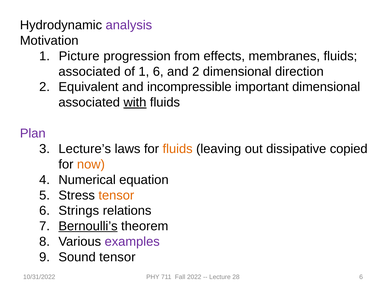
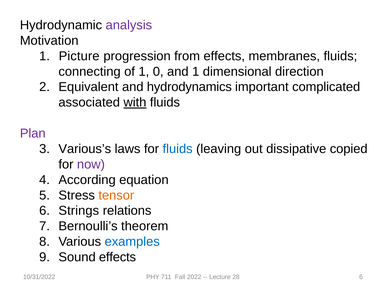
associated: associated -> connecting (90, 71)
1 6: 6 -> 0 (158, 71)
and 2: 2 -> 1 (196, 71)
incompressible: incompressible -> hydrodynamics (189, 87)
important dimensional: dimensional -> complicated (326, 87)
Lecture’s: Lecture’s -> Various’s (85, 149)
fluids colour: orange -> blue (178, 149)
now colour: orange -> purple (91, 164)
Numerical: Numerical -> According (87, 179)
Bernoulli’s underline: present -> none (88, 226)
examples colour: purple -> blue (132, 241)
Sound tensor: tensor -> effects (117, 257)
